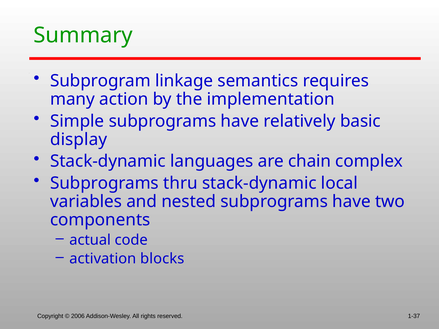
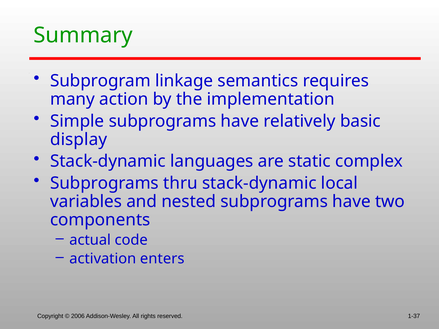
chain: chain -> static (310, 161)
blocks: blocks -> enters (162, 259)
